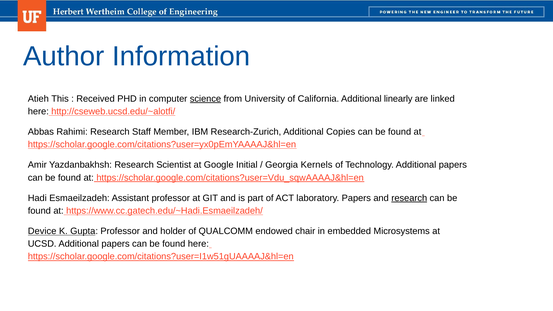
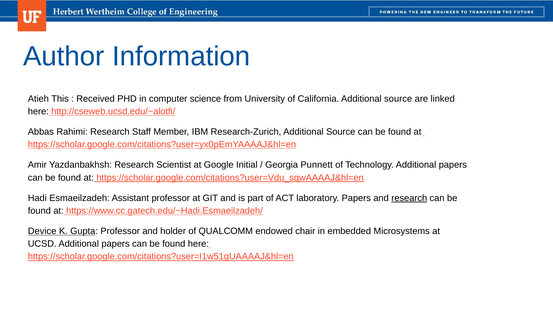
science underline: present -> none (205, 99)
California Additional linearly: linearly -> source (398, 99)
Research-Zurich Additional Copies: Copies -> Source (341, 132)
Kernels: Kernels -> Punnett (317, 165)
